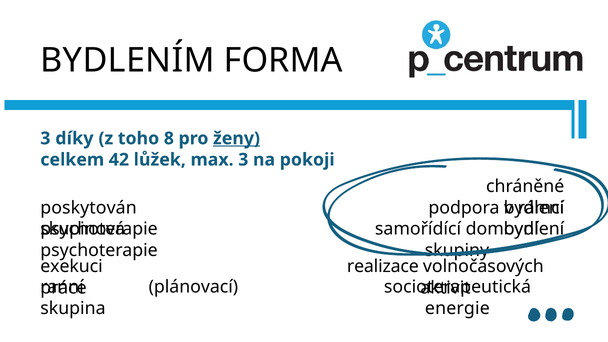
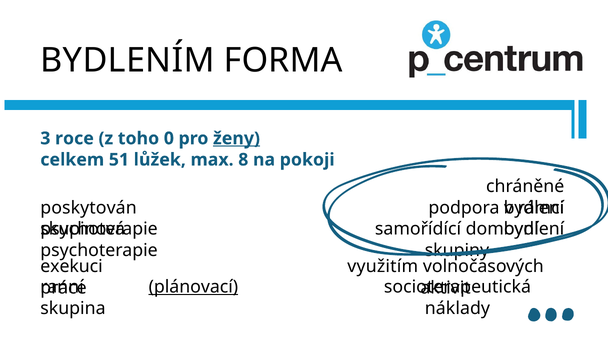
díky: díky -> roce (74, 138)
8: 8 -> 0 (169, 138)
42: 42 -> 51 (119, 160)
max 3: 3 -> 8 (243, 160)
realizace: realizace -> využitím (383, 267)
plánovací underline: none -> present (193, 287)
energie: energie -> náklady (457, 308)
